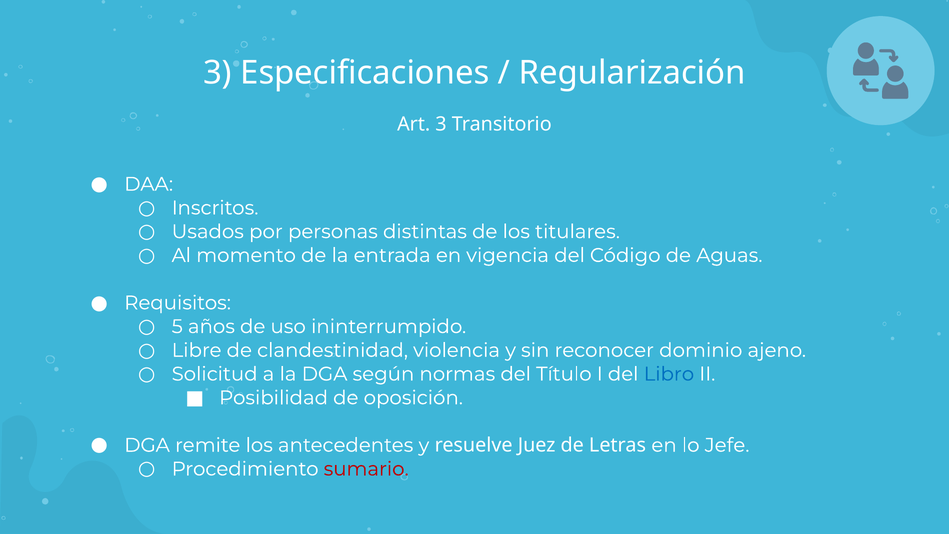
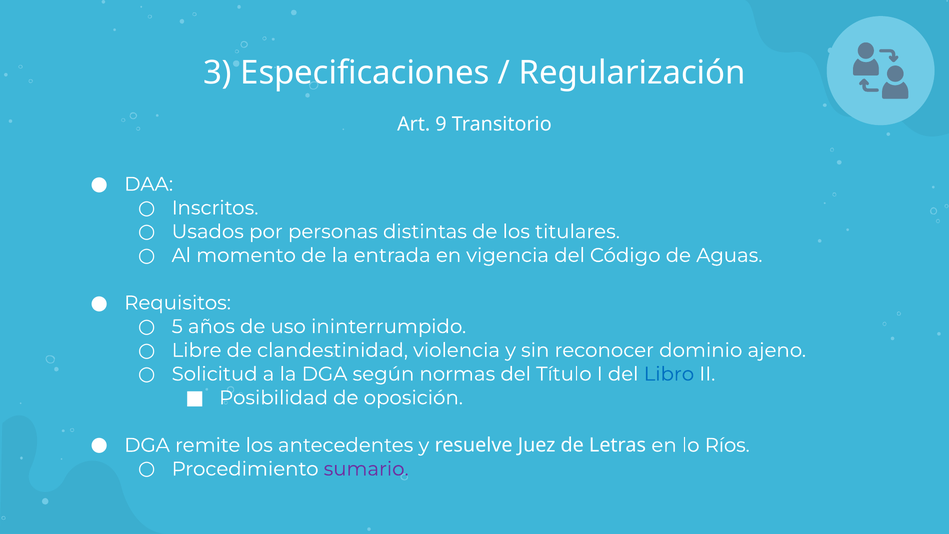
Art 3: 3 -> 9 (441, 124)
Jefe: Jefe -> Ríos (727, 445)
sumario colour: red -> purple (366, 469)
